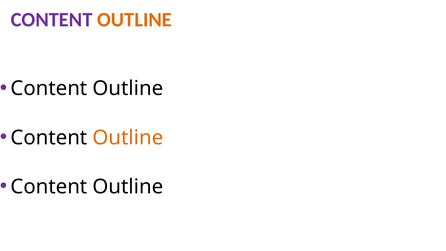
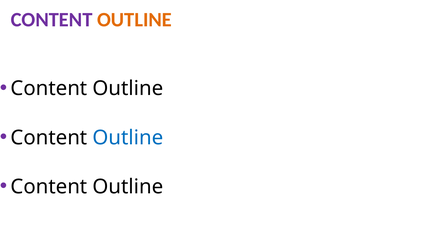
Outline colour: orange -> blue (128, 138)
